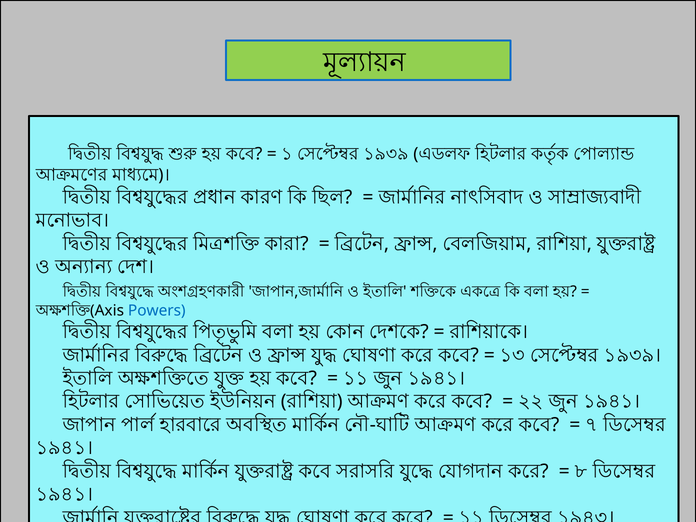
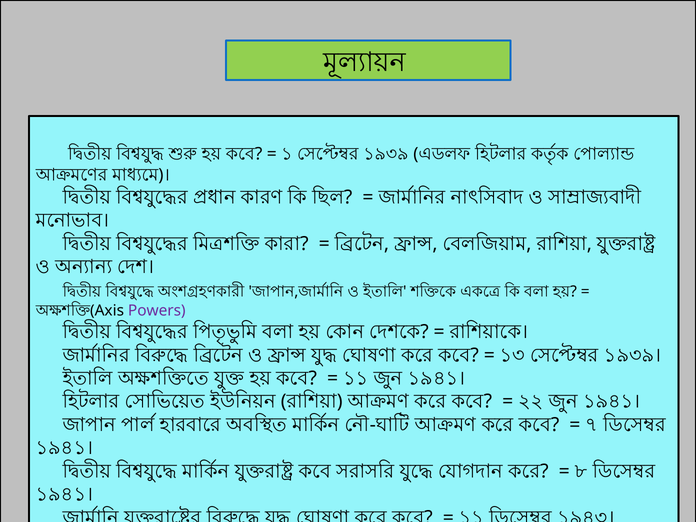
Powers colour: blue -> purple (157, 311)
